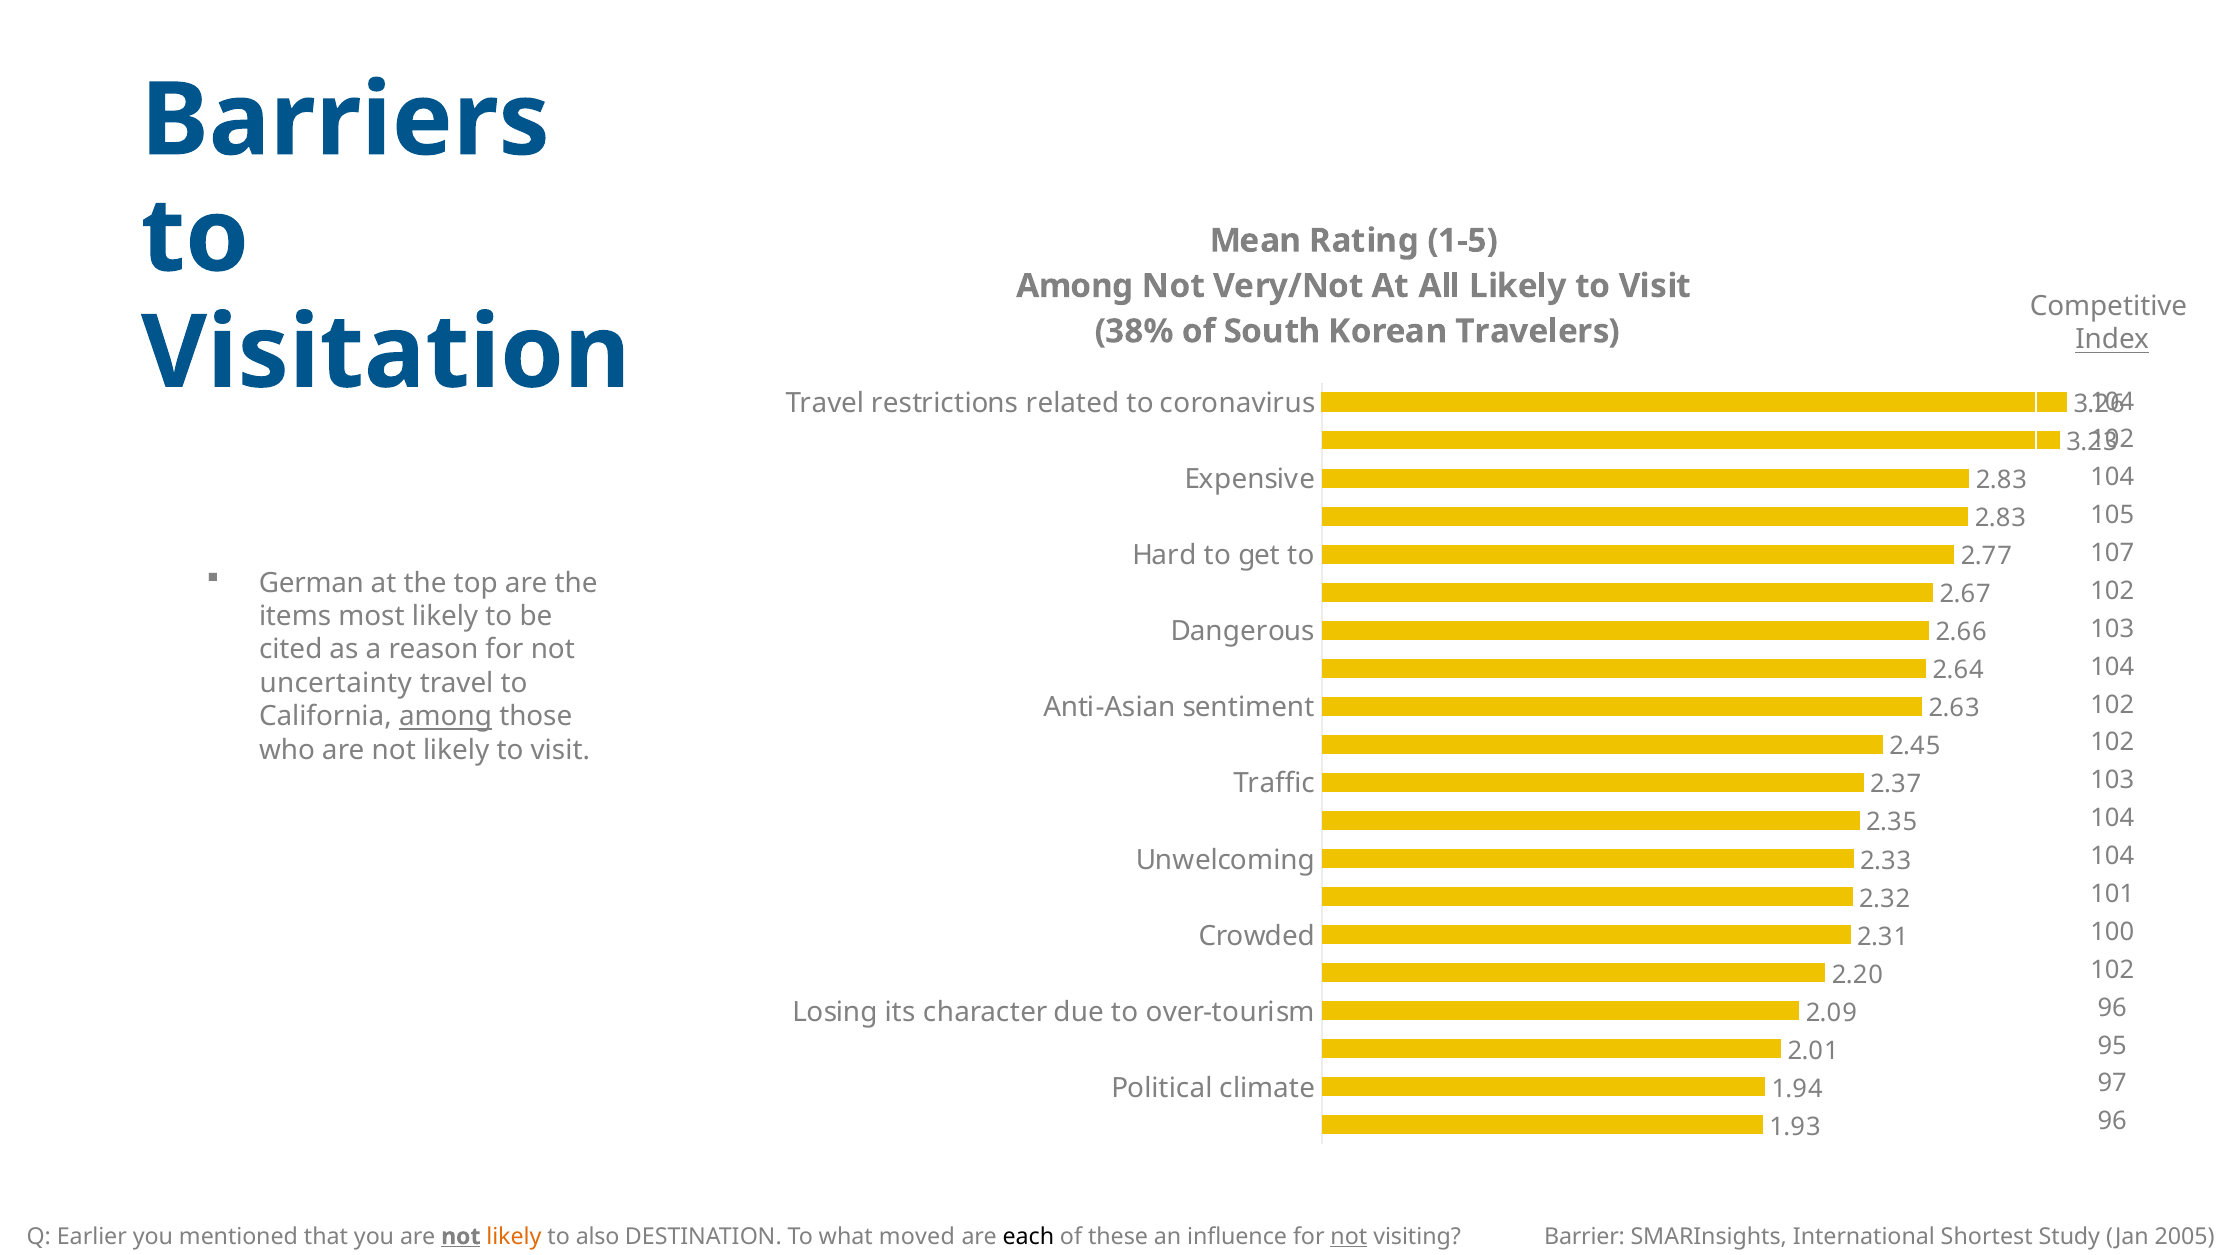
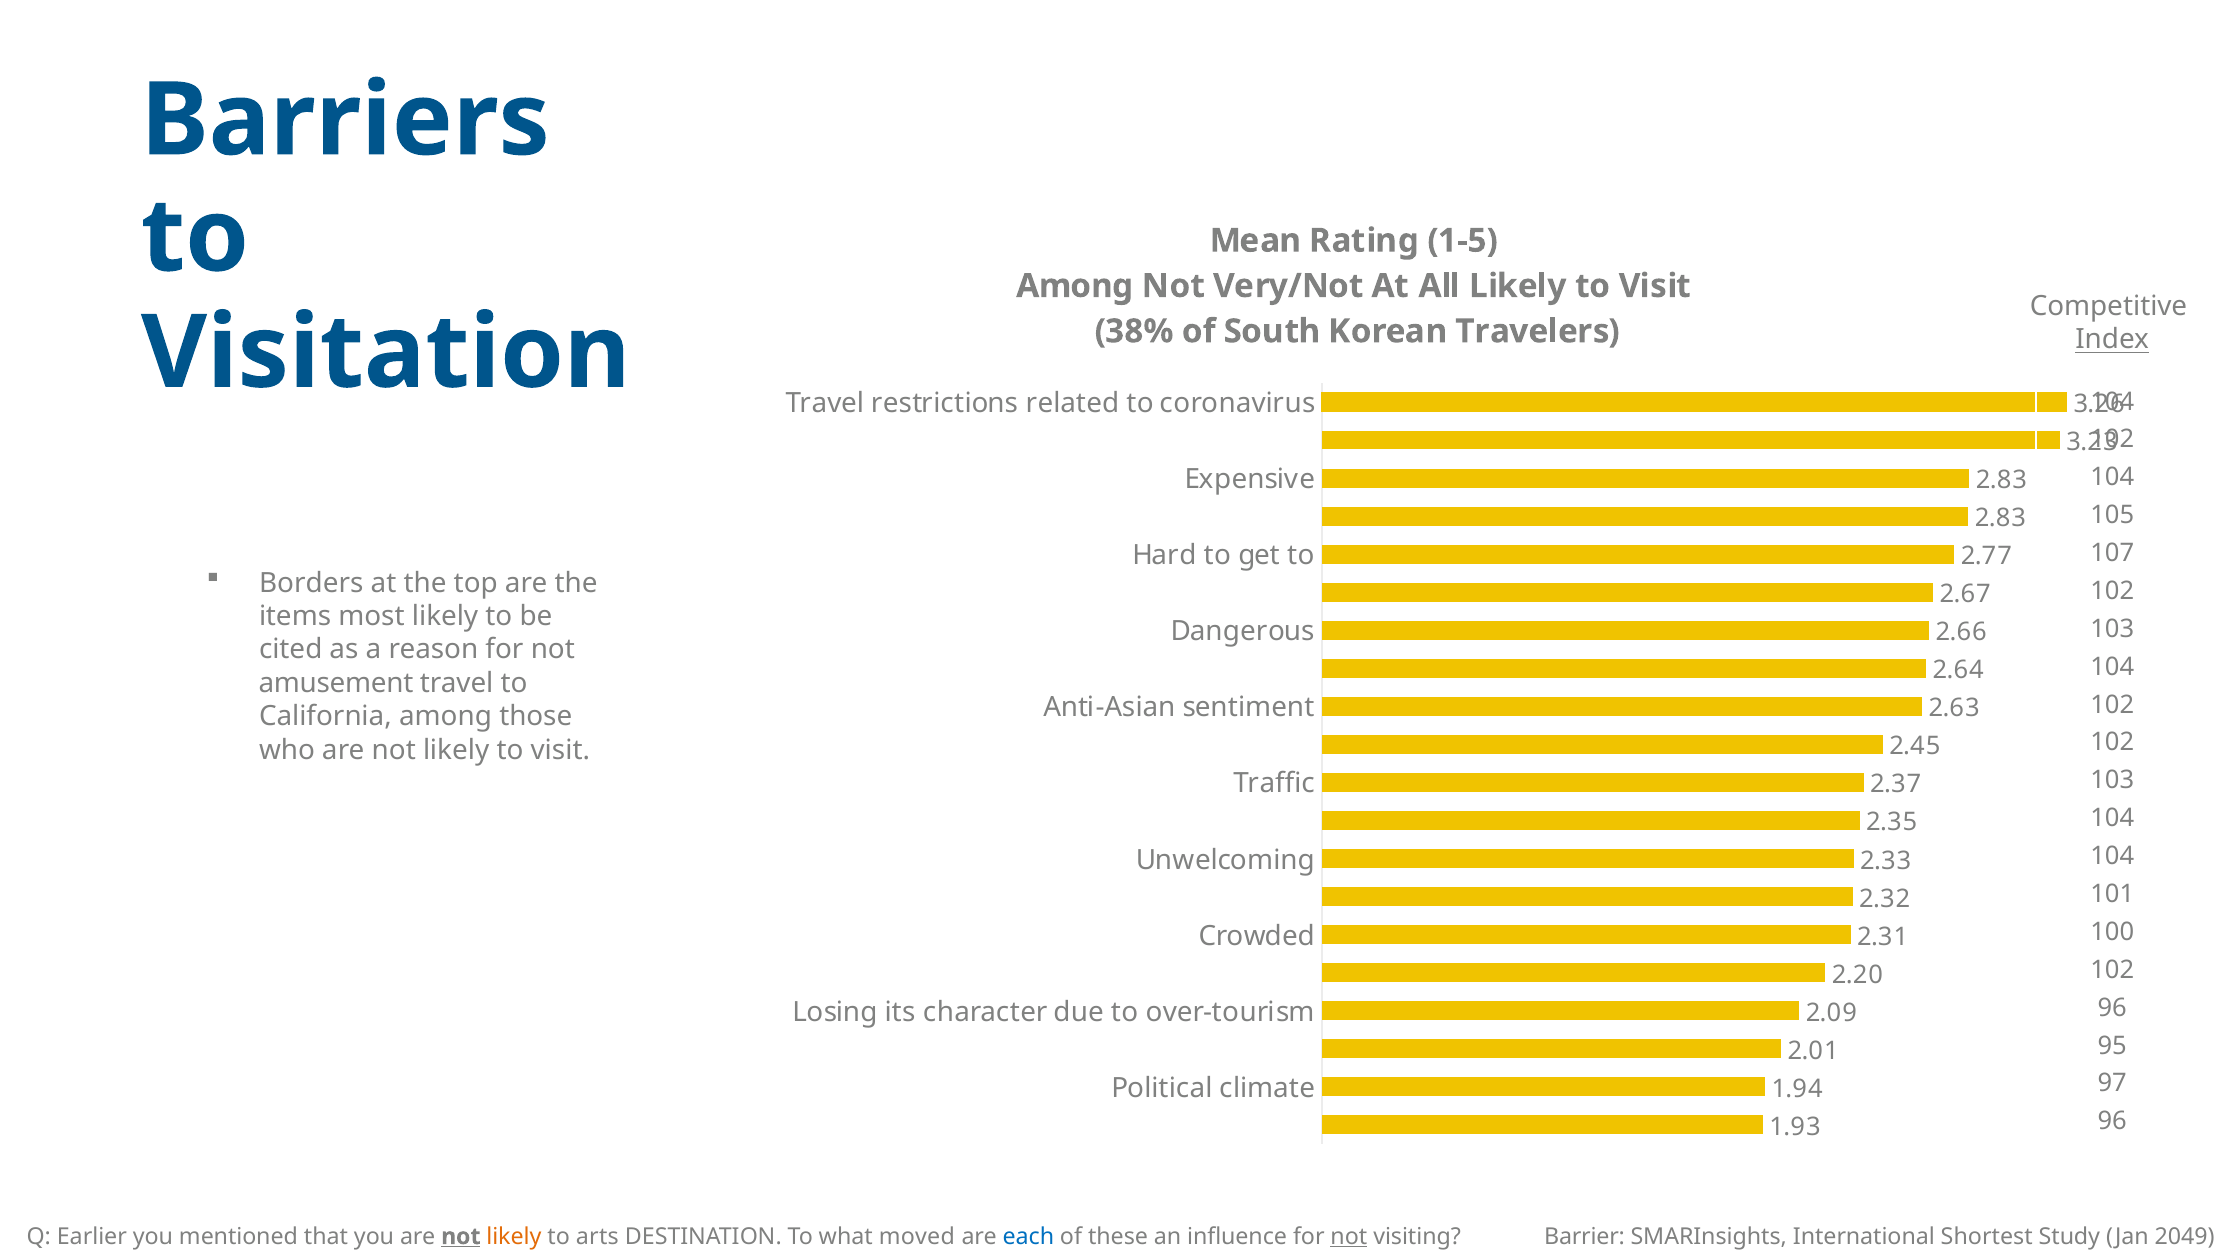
German: German -> Borders (311, 583)
uncertainty: uncertainty -> amusement (336, 683)
among underline: present -> none (445, 717)
also: also -> arts (597, 1236)
each colour: black -> blue (1028, 1236)
2005: 2005 -> 2049 (2185, 1236)
